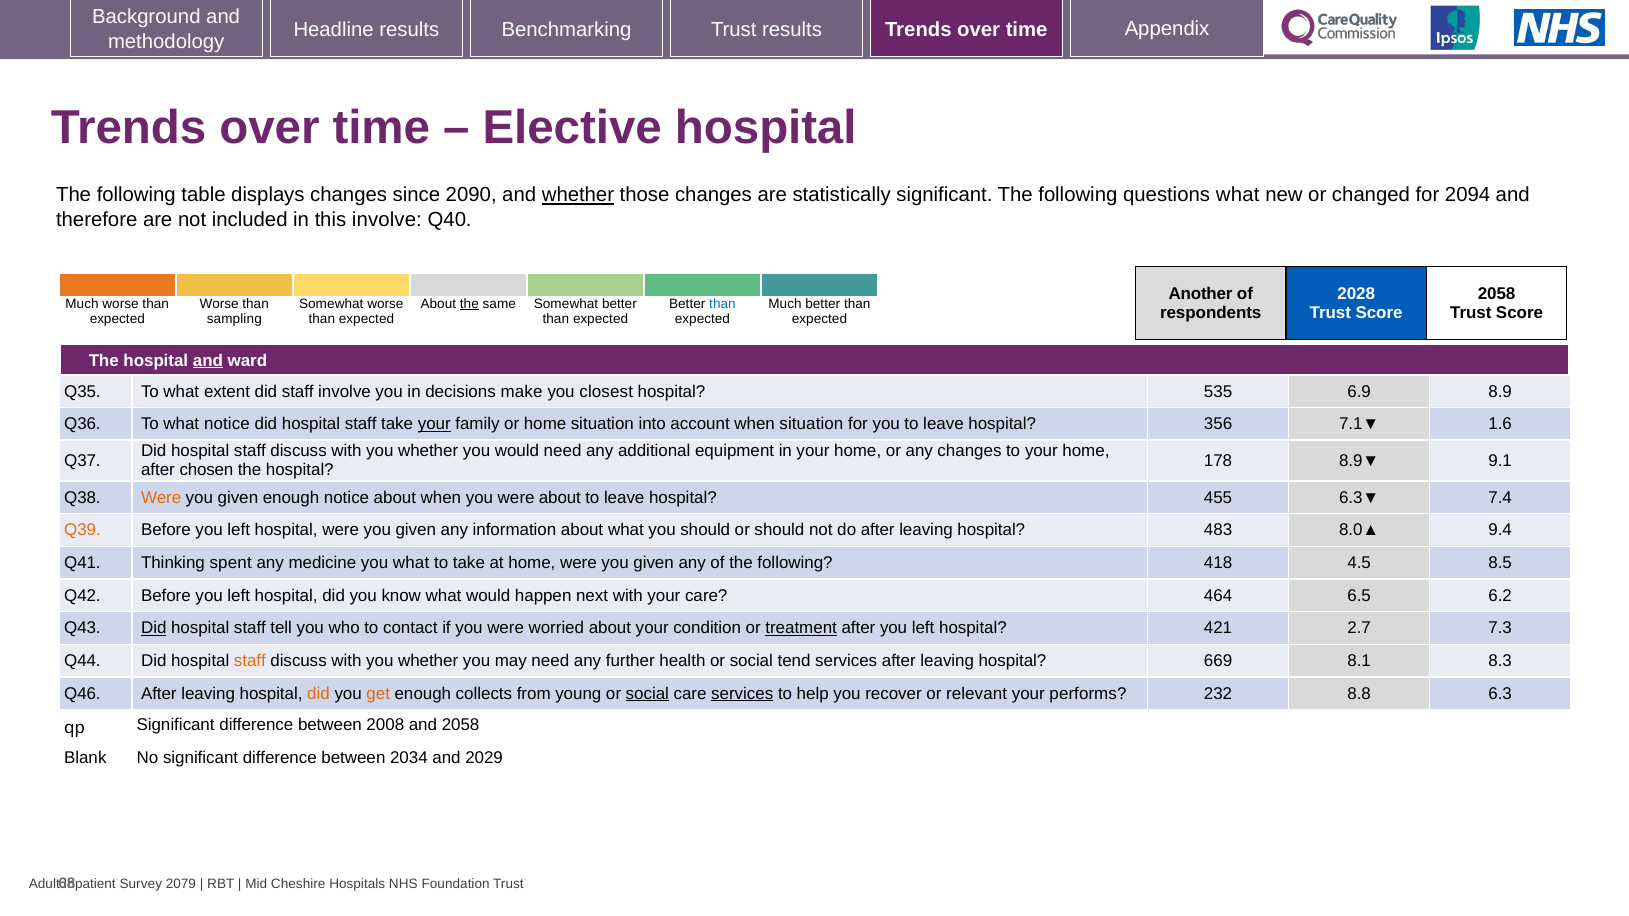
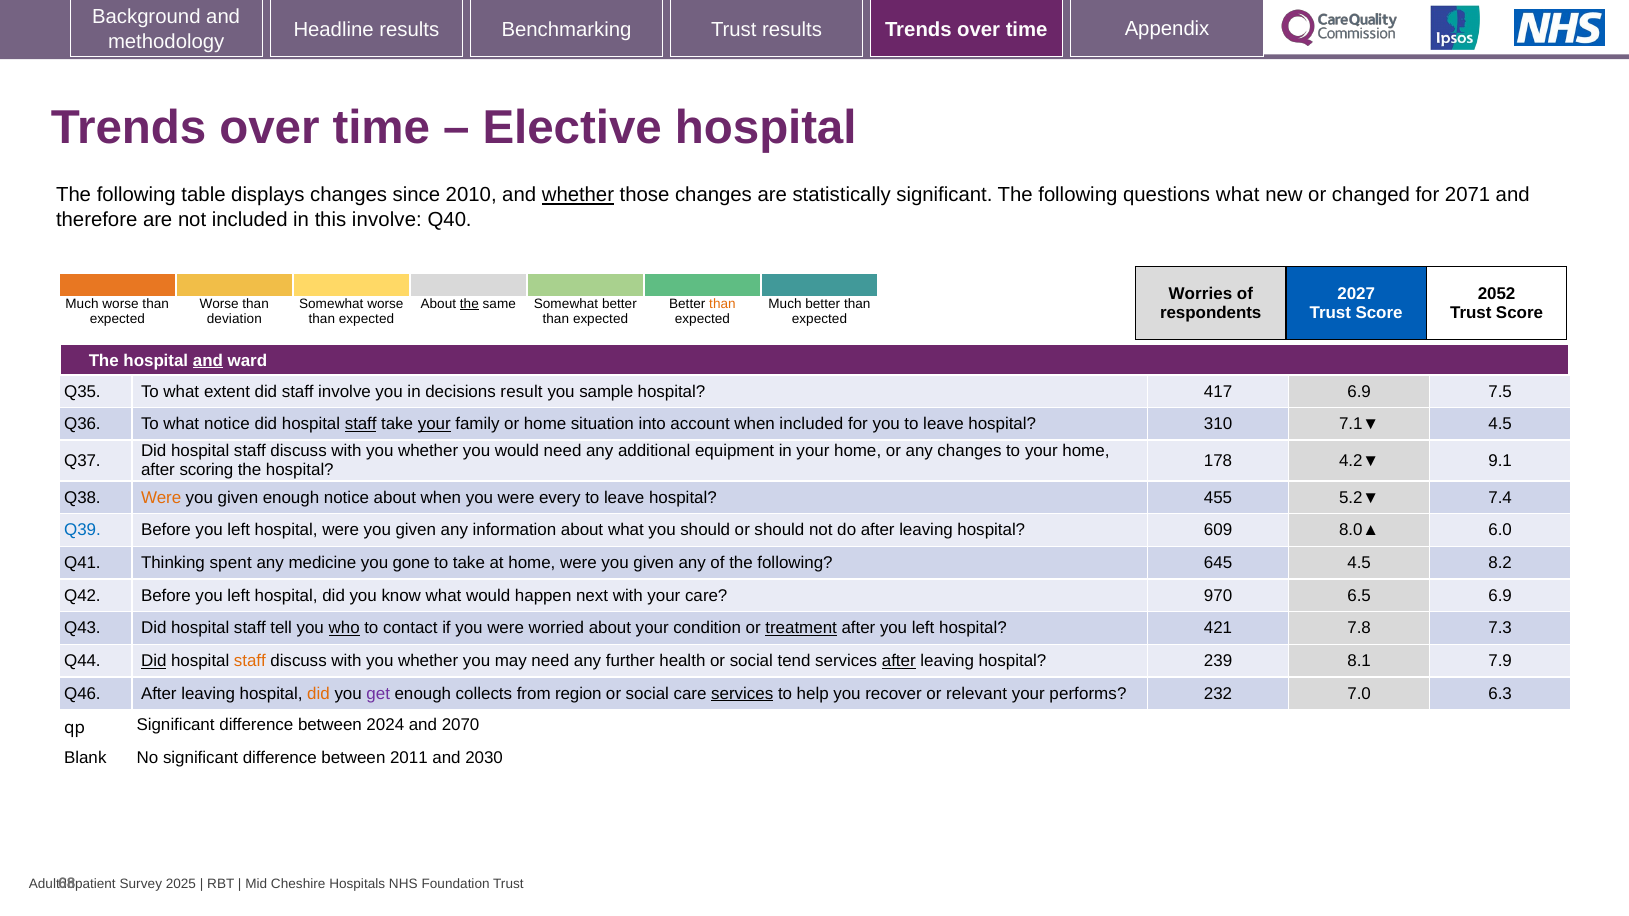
2090: 2090 -> 2010 (471, 195)
2094: 2094 -> 2071 (1468, 195)
Another: Another -> Worries (1200, 294)
2028: 2028 -> 2027 (1356, 294)
2058: 2058 -> 2052 (1497, 294)
than colour: blue -> orange (722, 304)
sampling: sampling -> deviation (234, 319)
make: make -> result (522, 392)
closest: closest -> sample (606, 392)
535: 535 -> 417 (1218, 392)
8.9: 8.9 -> 7.5 (1500, 392)
staff underline: none -> present (361, 424)
when situation: situation -> included (811, 424)
356: 356 -> 310 (1218, 424)
7.1▼ 1.6: 1.6 -> 4.5 (1500, 424)
8.9▼: 8.9▼ -> 4.2▼ (1359, 461)
chosen: chosen -> scoring (206, 470)
were about: about -> every (560, 498)
6.3▼: 6.3▼ -> 5.2▼ (1359, 498)
Q39 colour: orange -> blue (82, 530)
483: 483 -> 609 (1218, 530)
9.4: 9.4 -> 6.0 (1500, 530)
you what: what -> gone (411, 563)
418: 418 -> 645 (1218, 563)
8.5: 8.5 -> 8.2 (1500, 563)
464: 464 -> 970 (1218, 596)
6.5 6.2: 6.2 -> 6.9 (1500, 596)
Did underline: present -> none (154, 628)
who underline: none -> present (344, 628)
2.7: 2.7 -> 7.8 (1359, 628)
Did underline: none -> present (154, 661)
after underline: none -> present (899, 661)
669: 669 -> 239 (1218, 661)
8.3: 8.3 -> 7.9 (1500, 661)
get colour: orange -> purple (378, 694)
young: young -> region (578, 694)
social underline: present -> none (647, 694)
8.8: 8.8 -> 7.0 (1359, 694)
2008: 2008 -> 2024 (385, 726)
and 2058: 2058 -> 2070 (461, 726)
2034: 2034 -> 2011 (409, 758)
2029: 2029 -> 2030 (484, 758)
2079: 2079 -> 2025 (181, 884)
